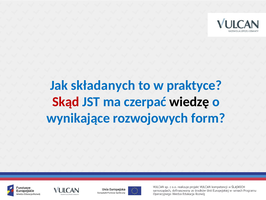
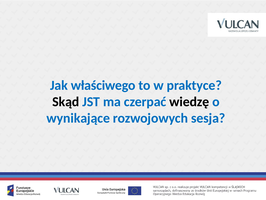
składanych: składanych -> właściwego (103, 85)
Skąd colour: red -> black (66, 101)
form: form -> sesja (208, 118)
